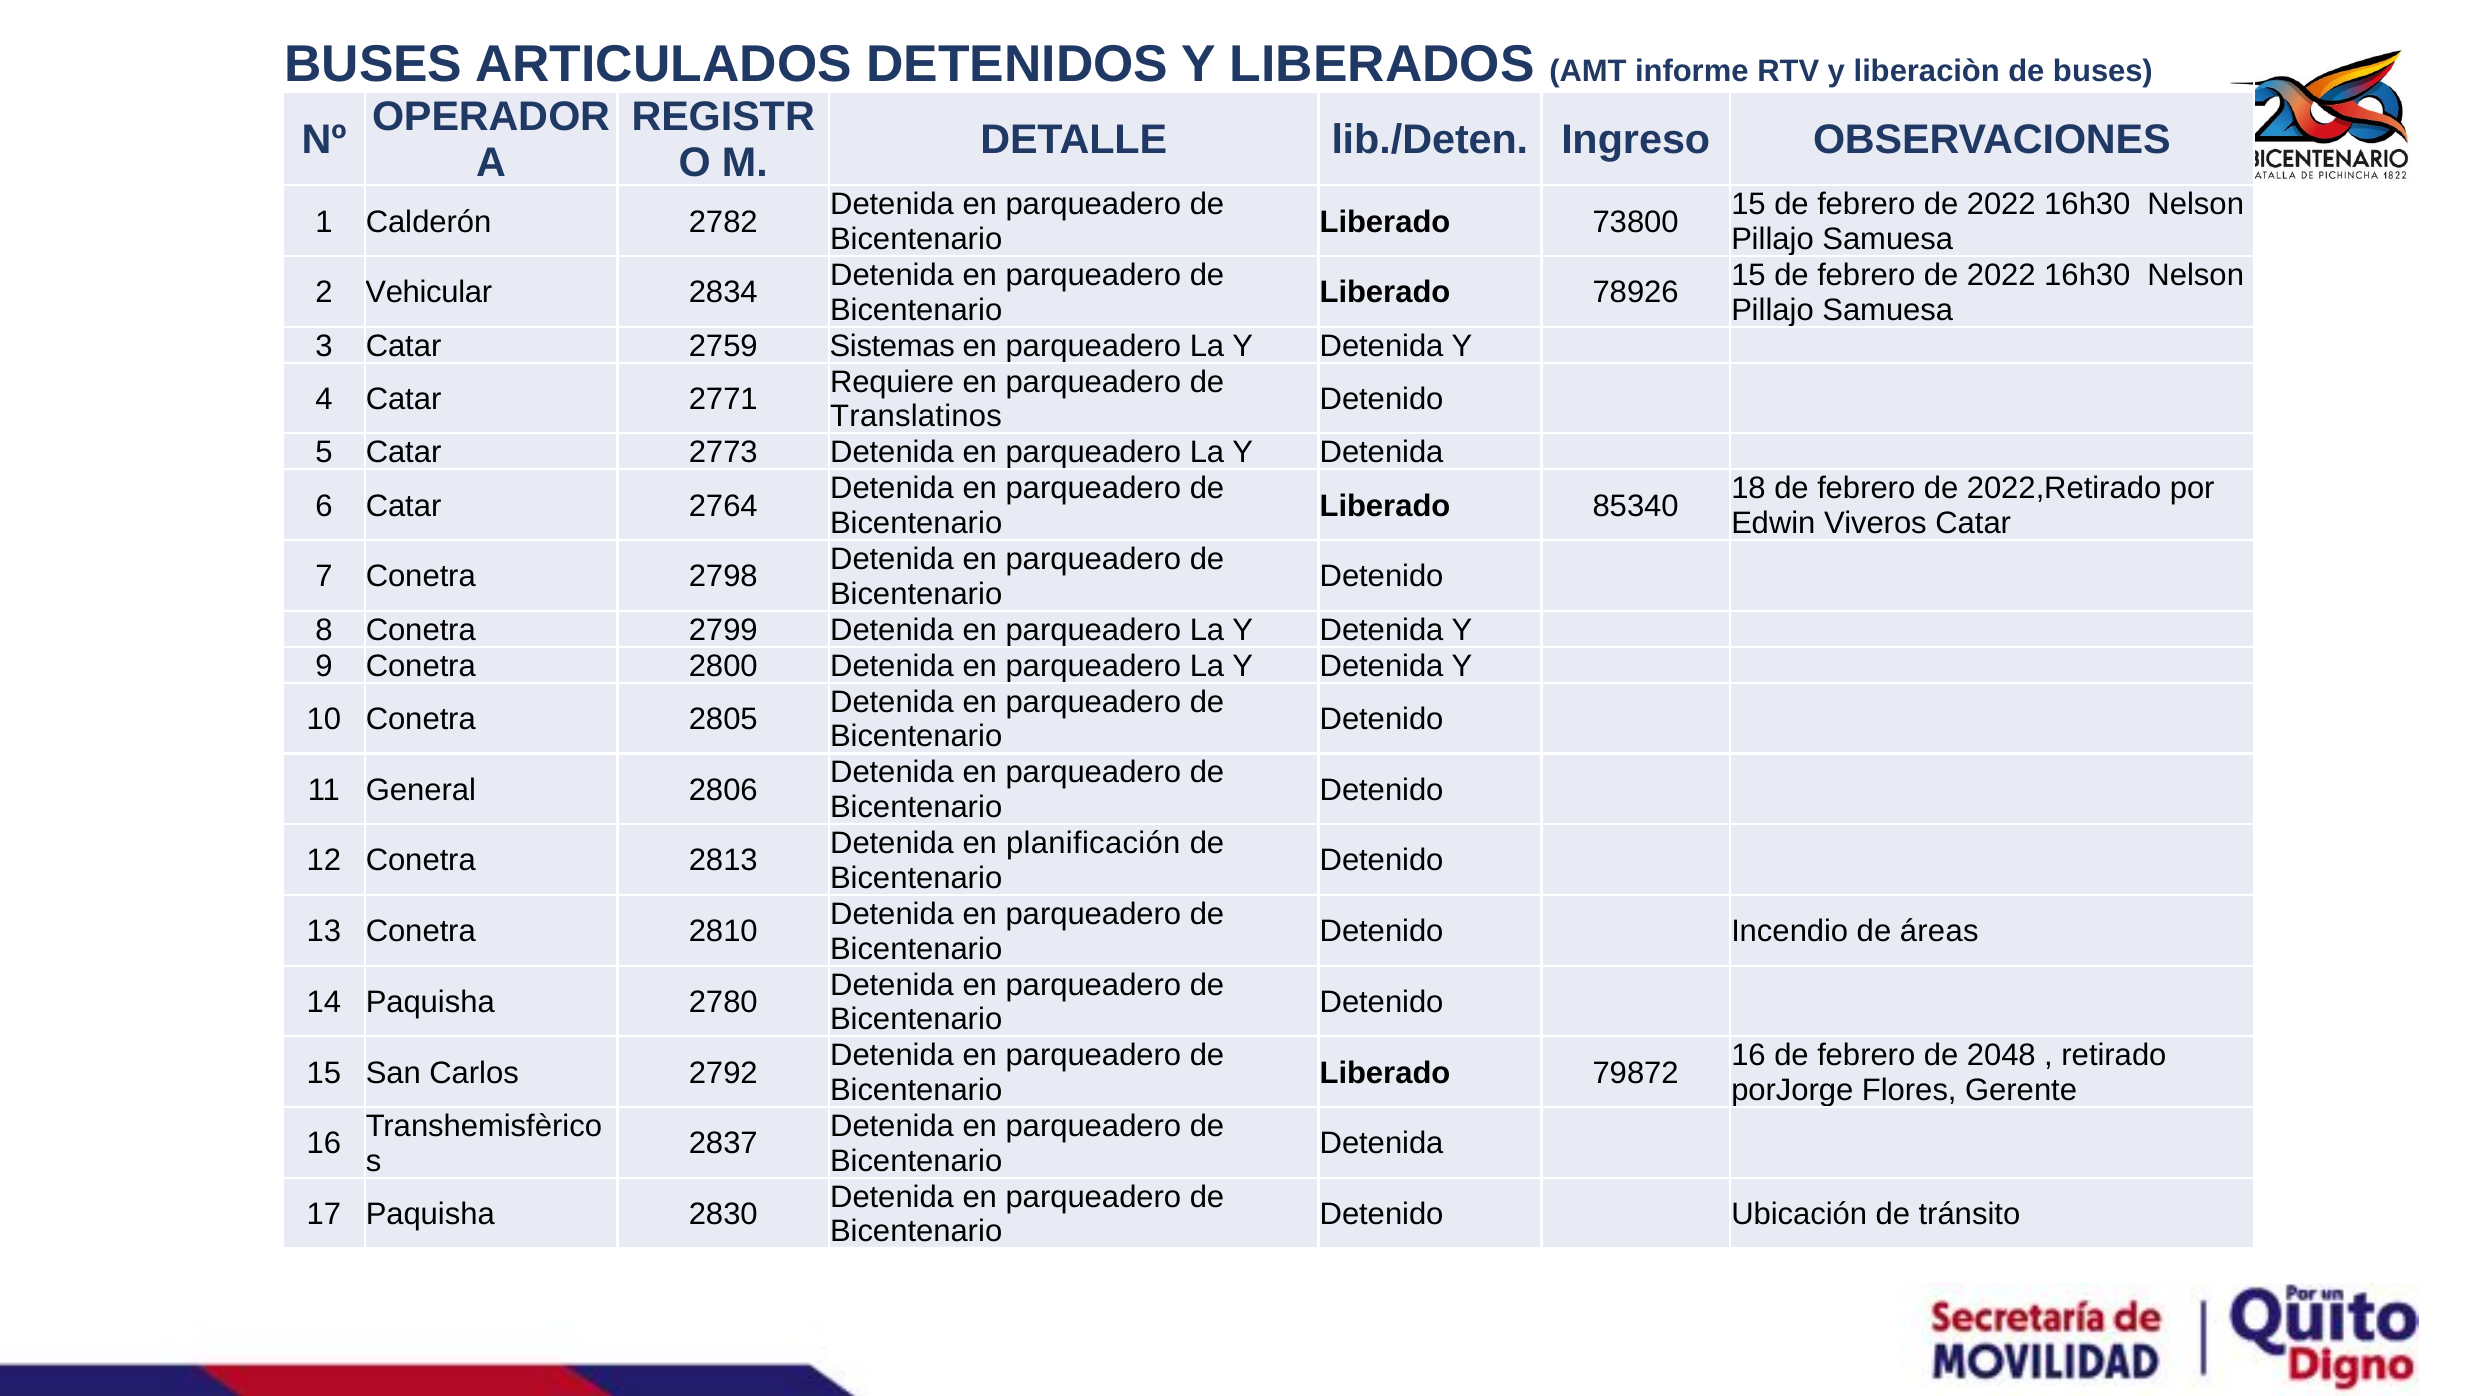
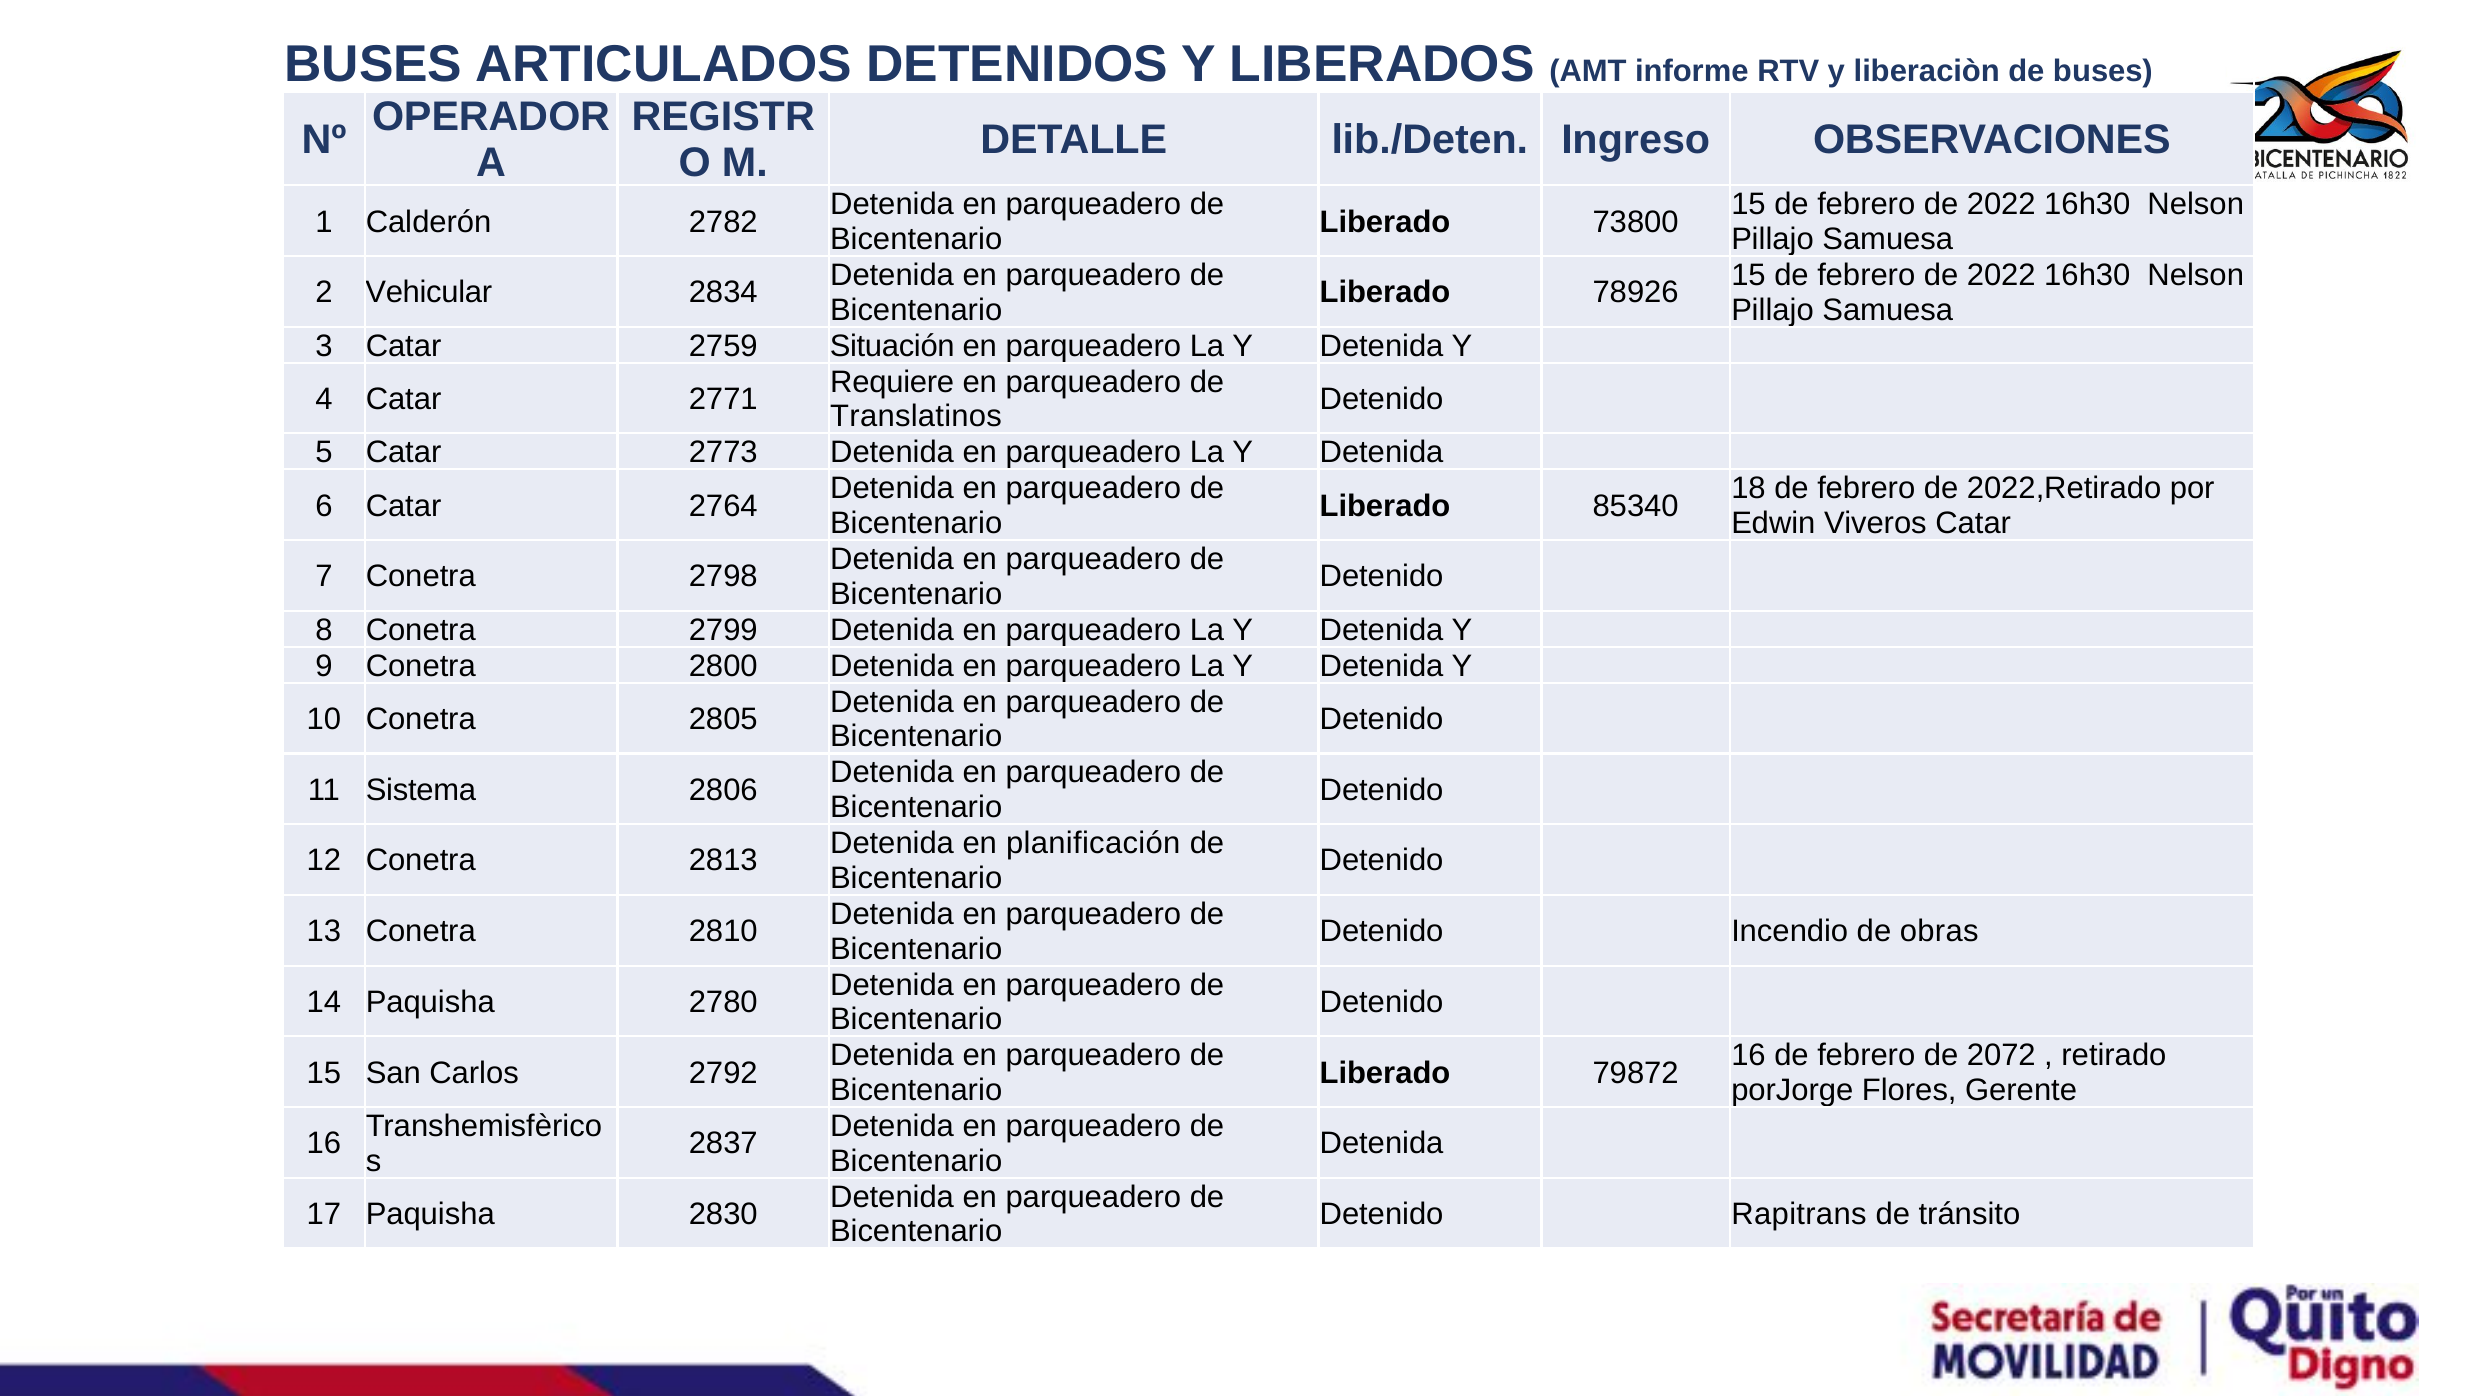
Sistemas: Sistemas -> Situación (892, 346)
General: General -> Sistema (421, 790)
áreas: áreas -> obras (1939, 931)
2048: 2048 -> 2072 (2001, 1055)
Ubicación: Ubicación -> Rapitrans (1799, 1214)
